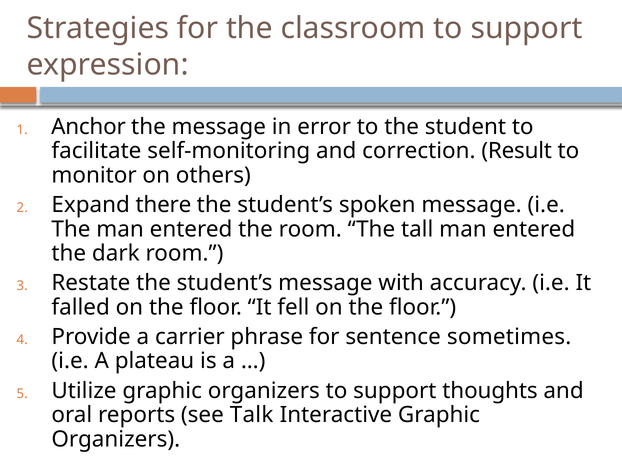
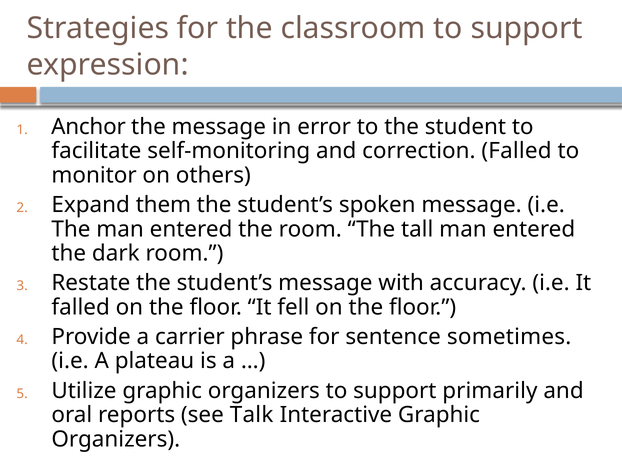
correction Result: Result -> Falled (516, 151)
there: there -> them (163, 205)
thoughts: thoughts -> primarily (490, 391)
